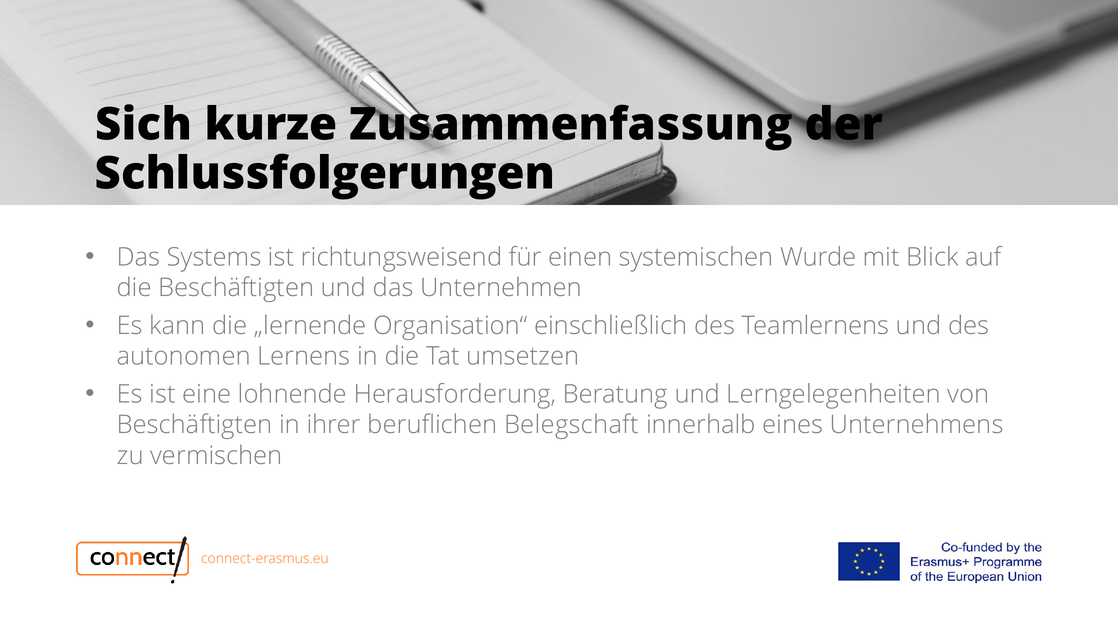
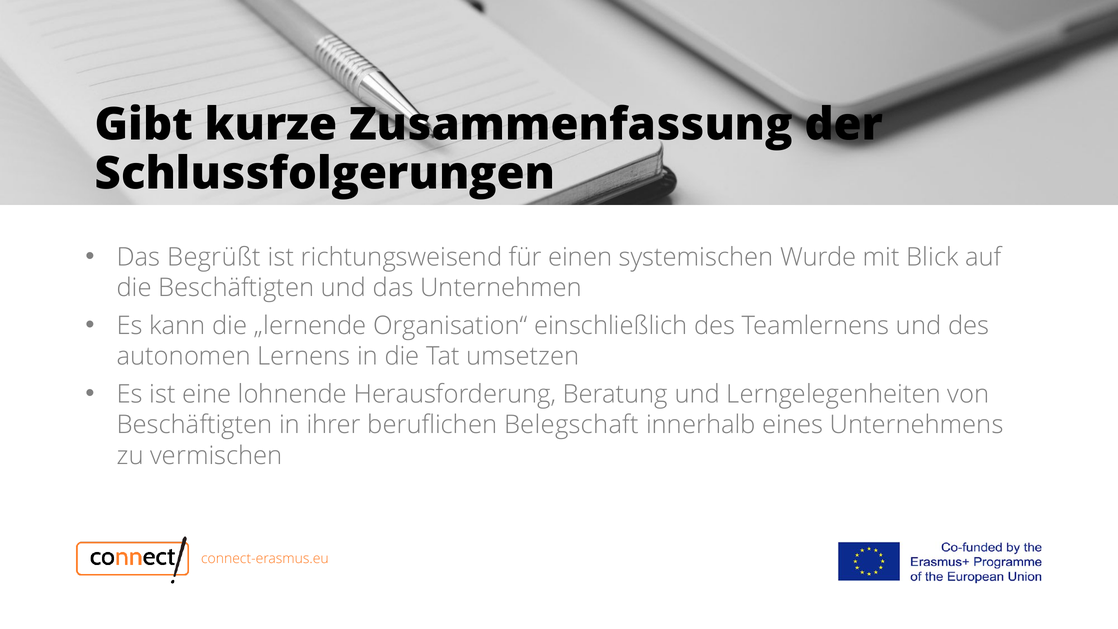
Sich: Sich -> Gibt (144, 125)
Systems: Systems -> Begrüßt (214, 257)
